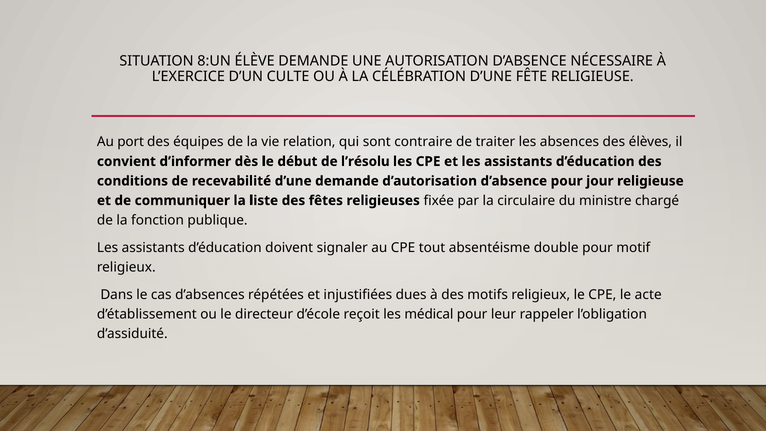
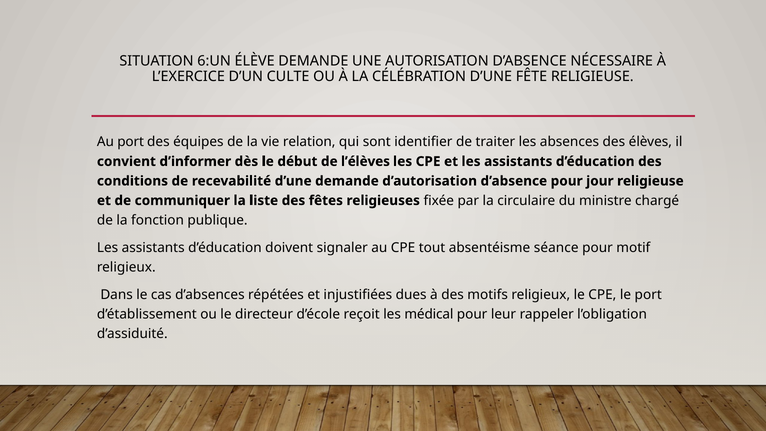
8:UN: 8:UN -> 6:UN (214, 61)
contraire: contraire -> identifier (423, 142)
l’résolu: l’résolu -> l’élèves (365, 161)
double: double -> séance (556, 248)
le acte: acte -> port (648, 295)
